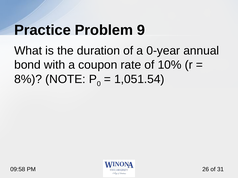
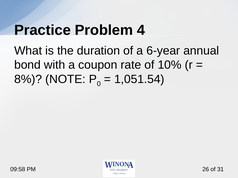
9: 9 -> 4 (141, 30)
0-year: 0-year -> 6-year (163, 51)
